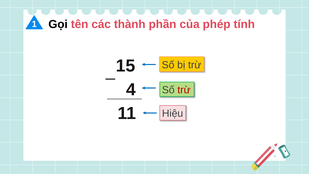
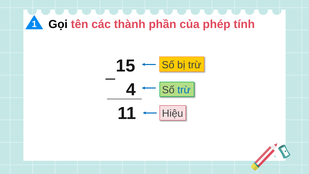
trừ colour: red -> blue (184, 90)
